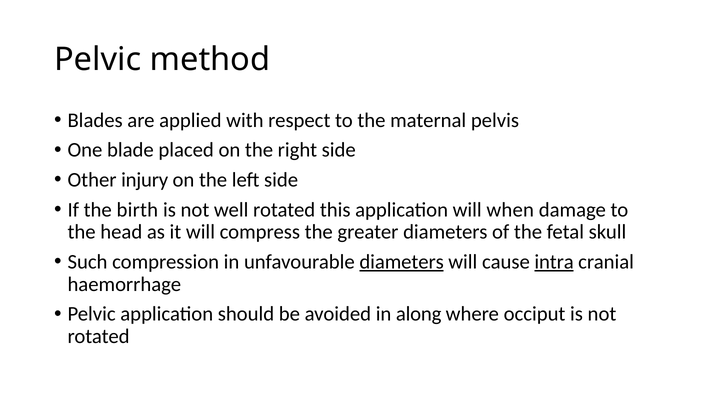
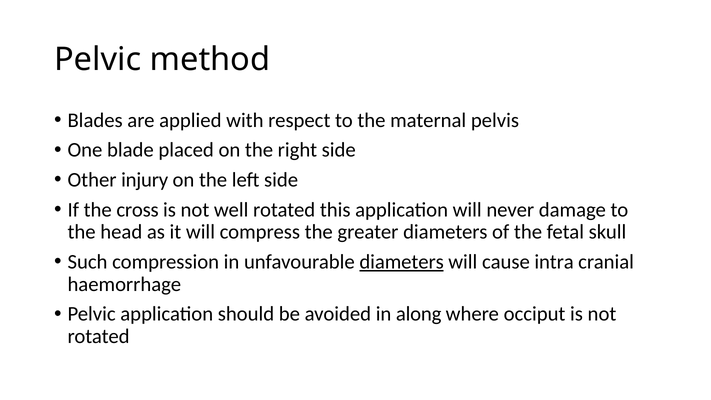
birth: birth -> cross (138, 210)
when: when -> never (510, 210)
intra underline: present -> none (554, 262)
